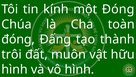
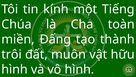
một Đóng: Đóng -> Tiếng (118, 9)
đóng: đóng -> miền (18, 39)
